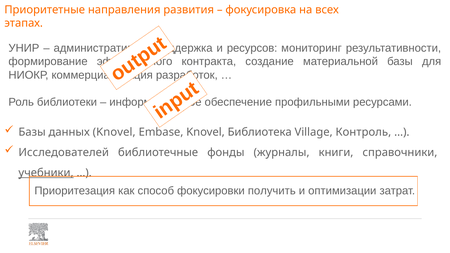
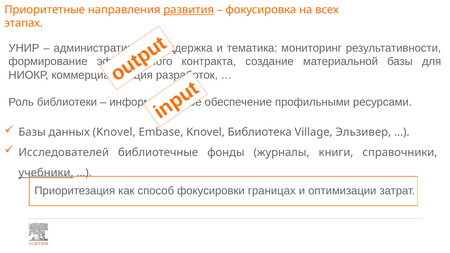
развития underline: none -> present (189, 10)
ресурсов: ресурсов -> тематика (252, 48)
Контроль: Контроль -> Эльзивер (363, 132)
получить: получить -> границах (272, 191)
